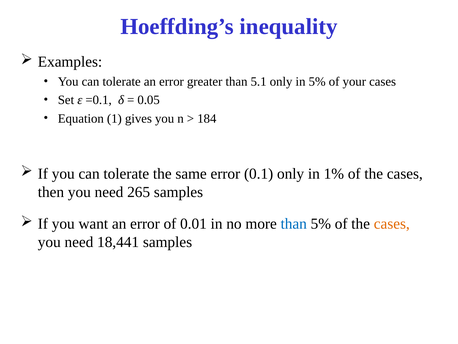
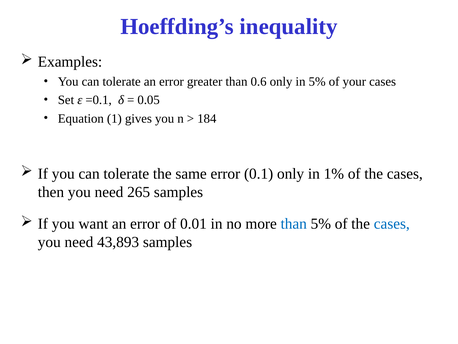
5.1: 5.1 -> 0.6 (259, 82)
cases colour: orange -> blue (392, 224)
18,441: 18,441 -> 43,893 (118, 242)
